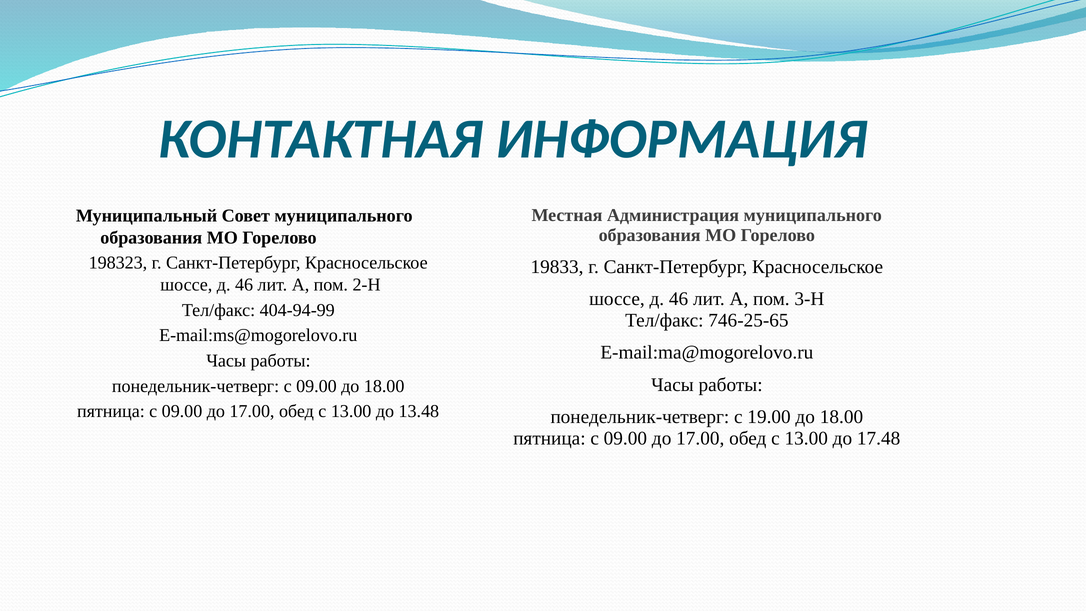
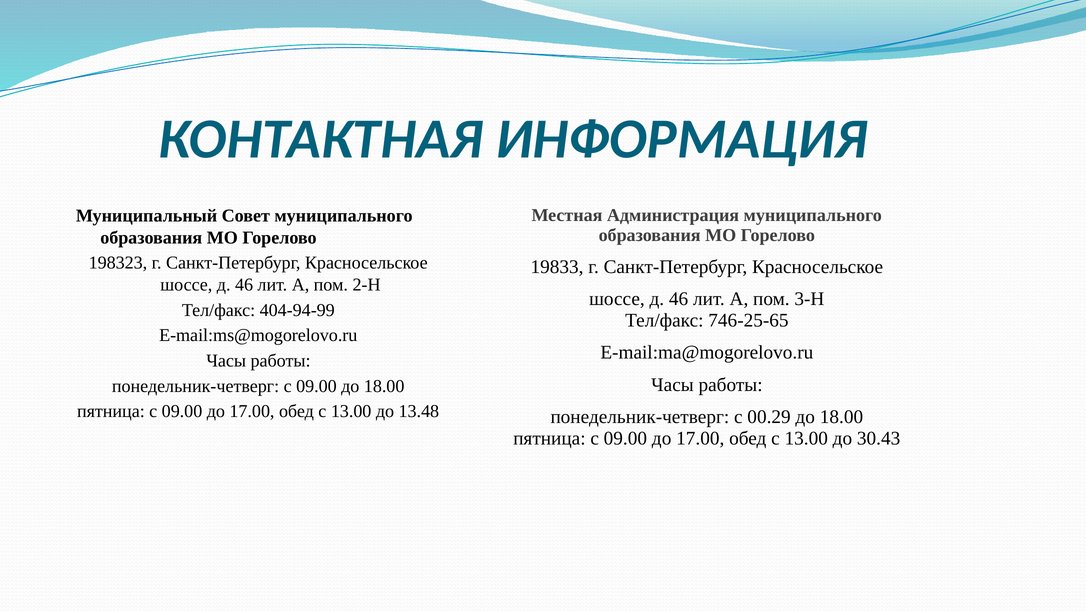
19.00: 19.00 -> 00.29 (769, 417)
17.48: 17.48 -> 30.43 (879, 438)
